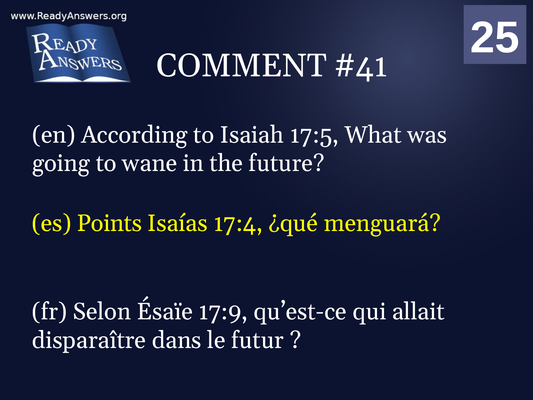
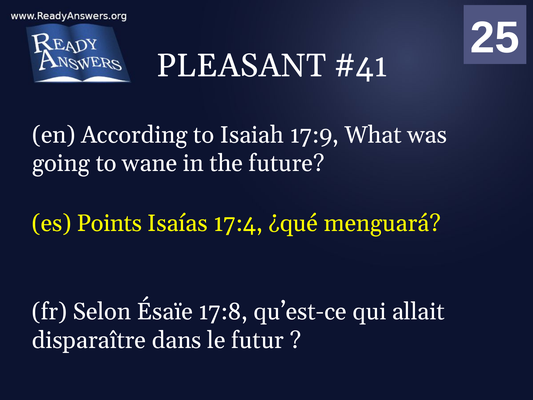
COMMENT: COMMENT -> PLEASANT (241, 66)
17:5: 17:5 -> 17:9 (314, 135)
17:9: 17:9 -> 17:8 (223, 312)
